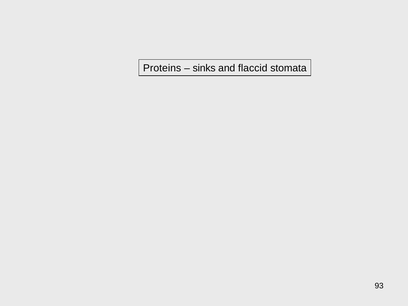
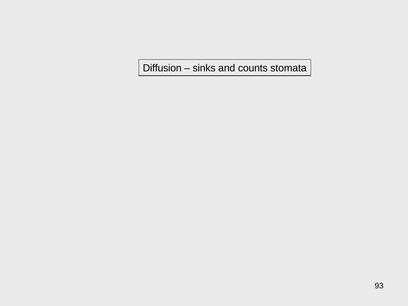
Proteins: Proteins -> Diffusion (162, 68)
flaccid: flaccid -> counts (253, 68)
